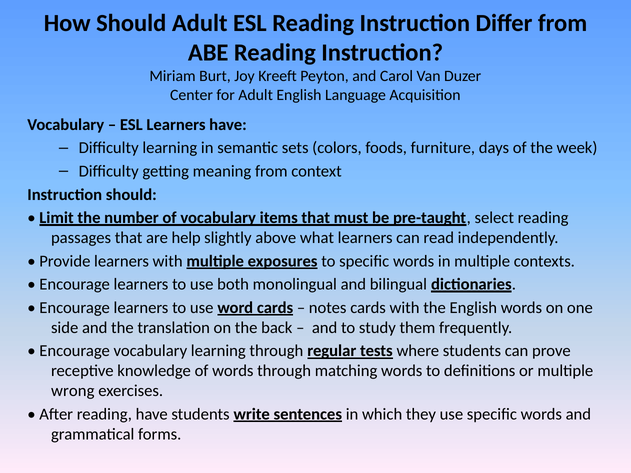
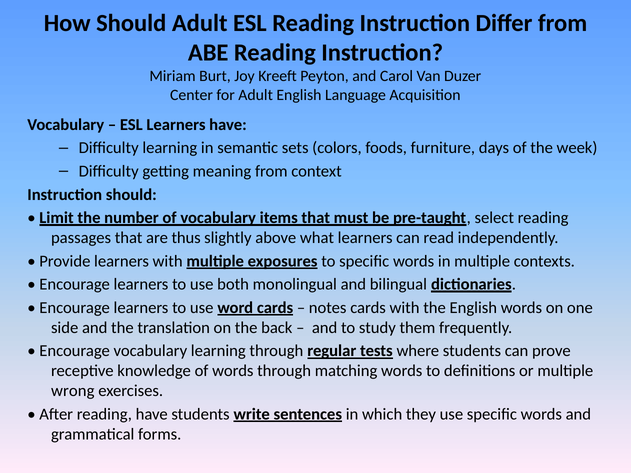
help: help -> thus (186, 238)
